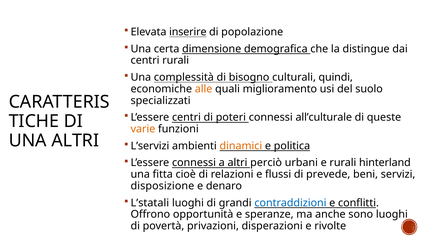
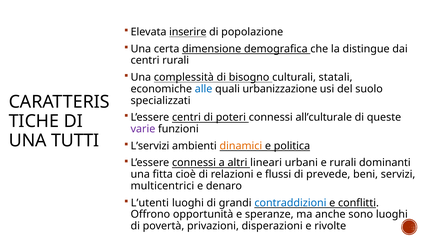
quindi: quindi -> statali (336, 77)
alle colour: orange -> blue (204, 89)
miglioramento: miglioramento -> urbanizzazione (280, 89)
varie colour: orange -> purple (143, 129)
UNA ALTRI: ALTRI -> TUTTI (75, 141)
perciò: perciò -> lineari (266, 163)
hinterland: hinterland -> dominanti (385, 163)
disposizione: disposizione -> multicentrici (162, 186)
L’statali: L’statali -> L’utenti (150, 203)
